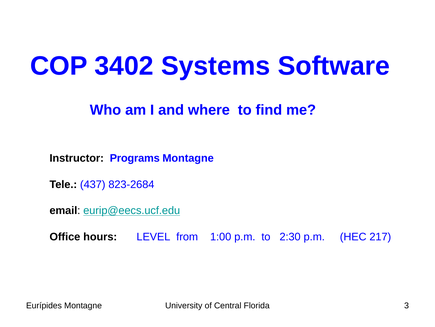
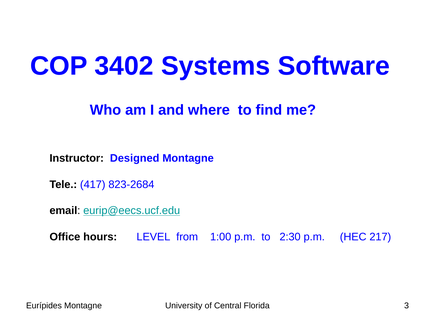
Programs: Programs -> Designed (135, 158)
437: 437 -> 417 (93, 184)
